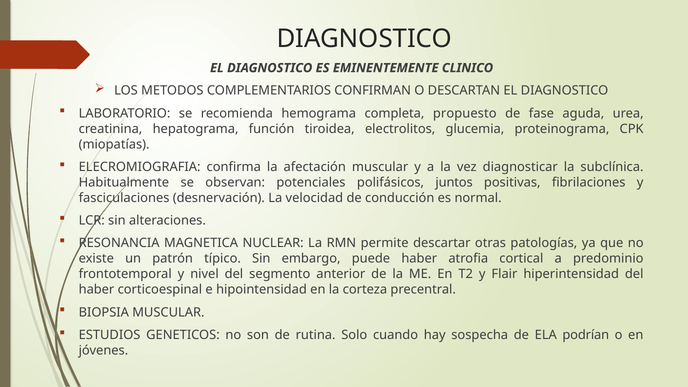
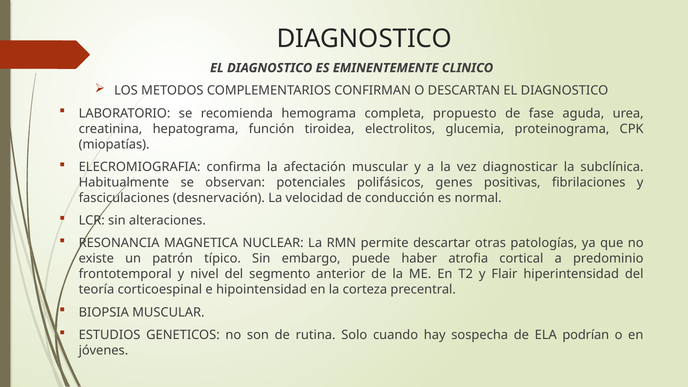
juntos: juntos -> genes (454, 182)
haber: haber -> teoría (96, 290)
